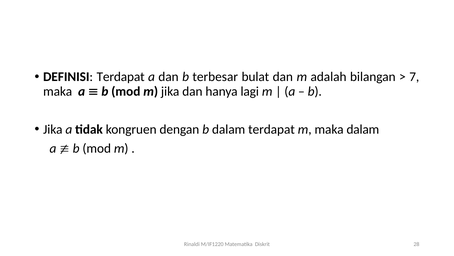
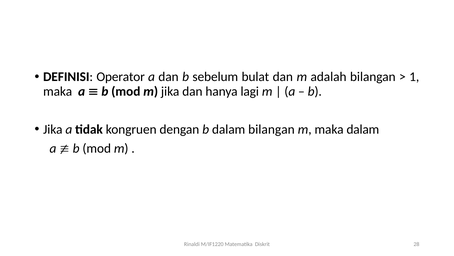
DEFINISI Terdapat: Terdapat -> Operator (121, 77)
terbesar: terbesar -> sebelum (215, 77)
7: 7 -> 1 (414, 77)
dalam terdapat: terdapat -> bilangan (271, 129)
